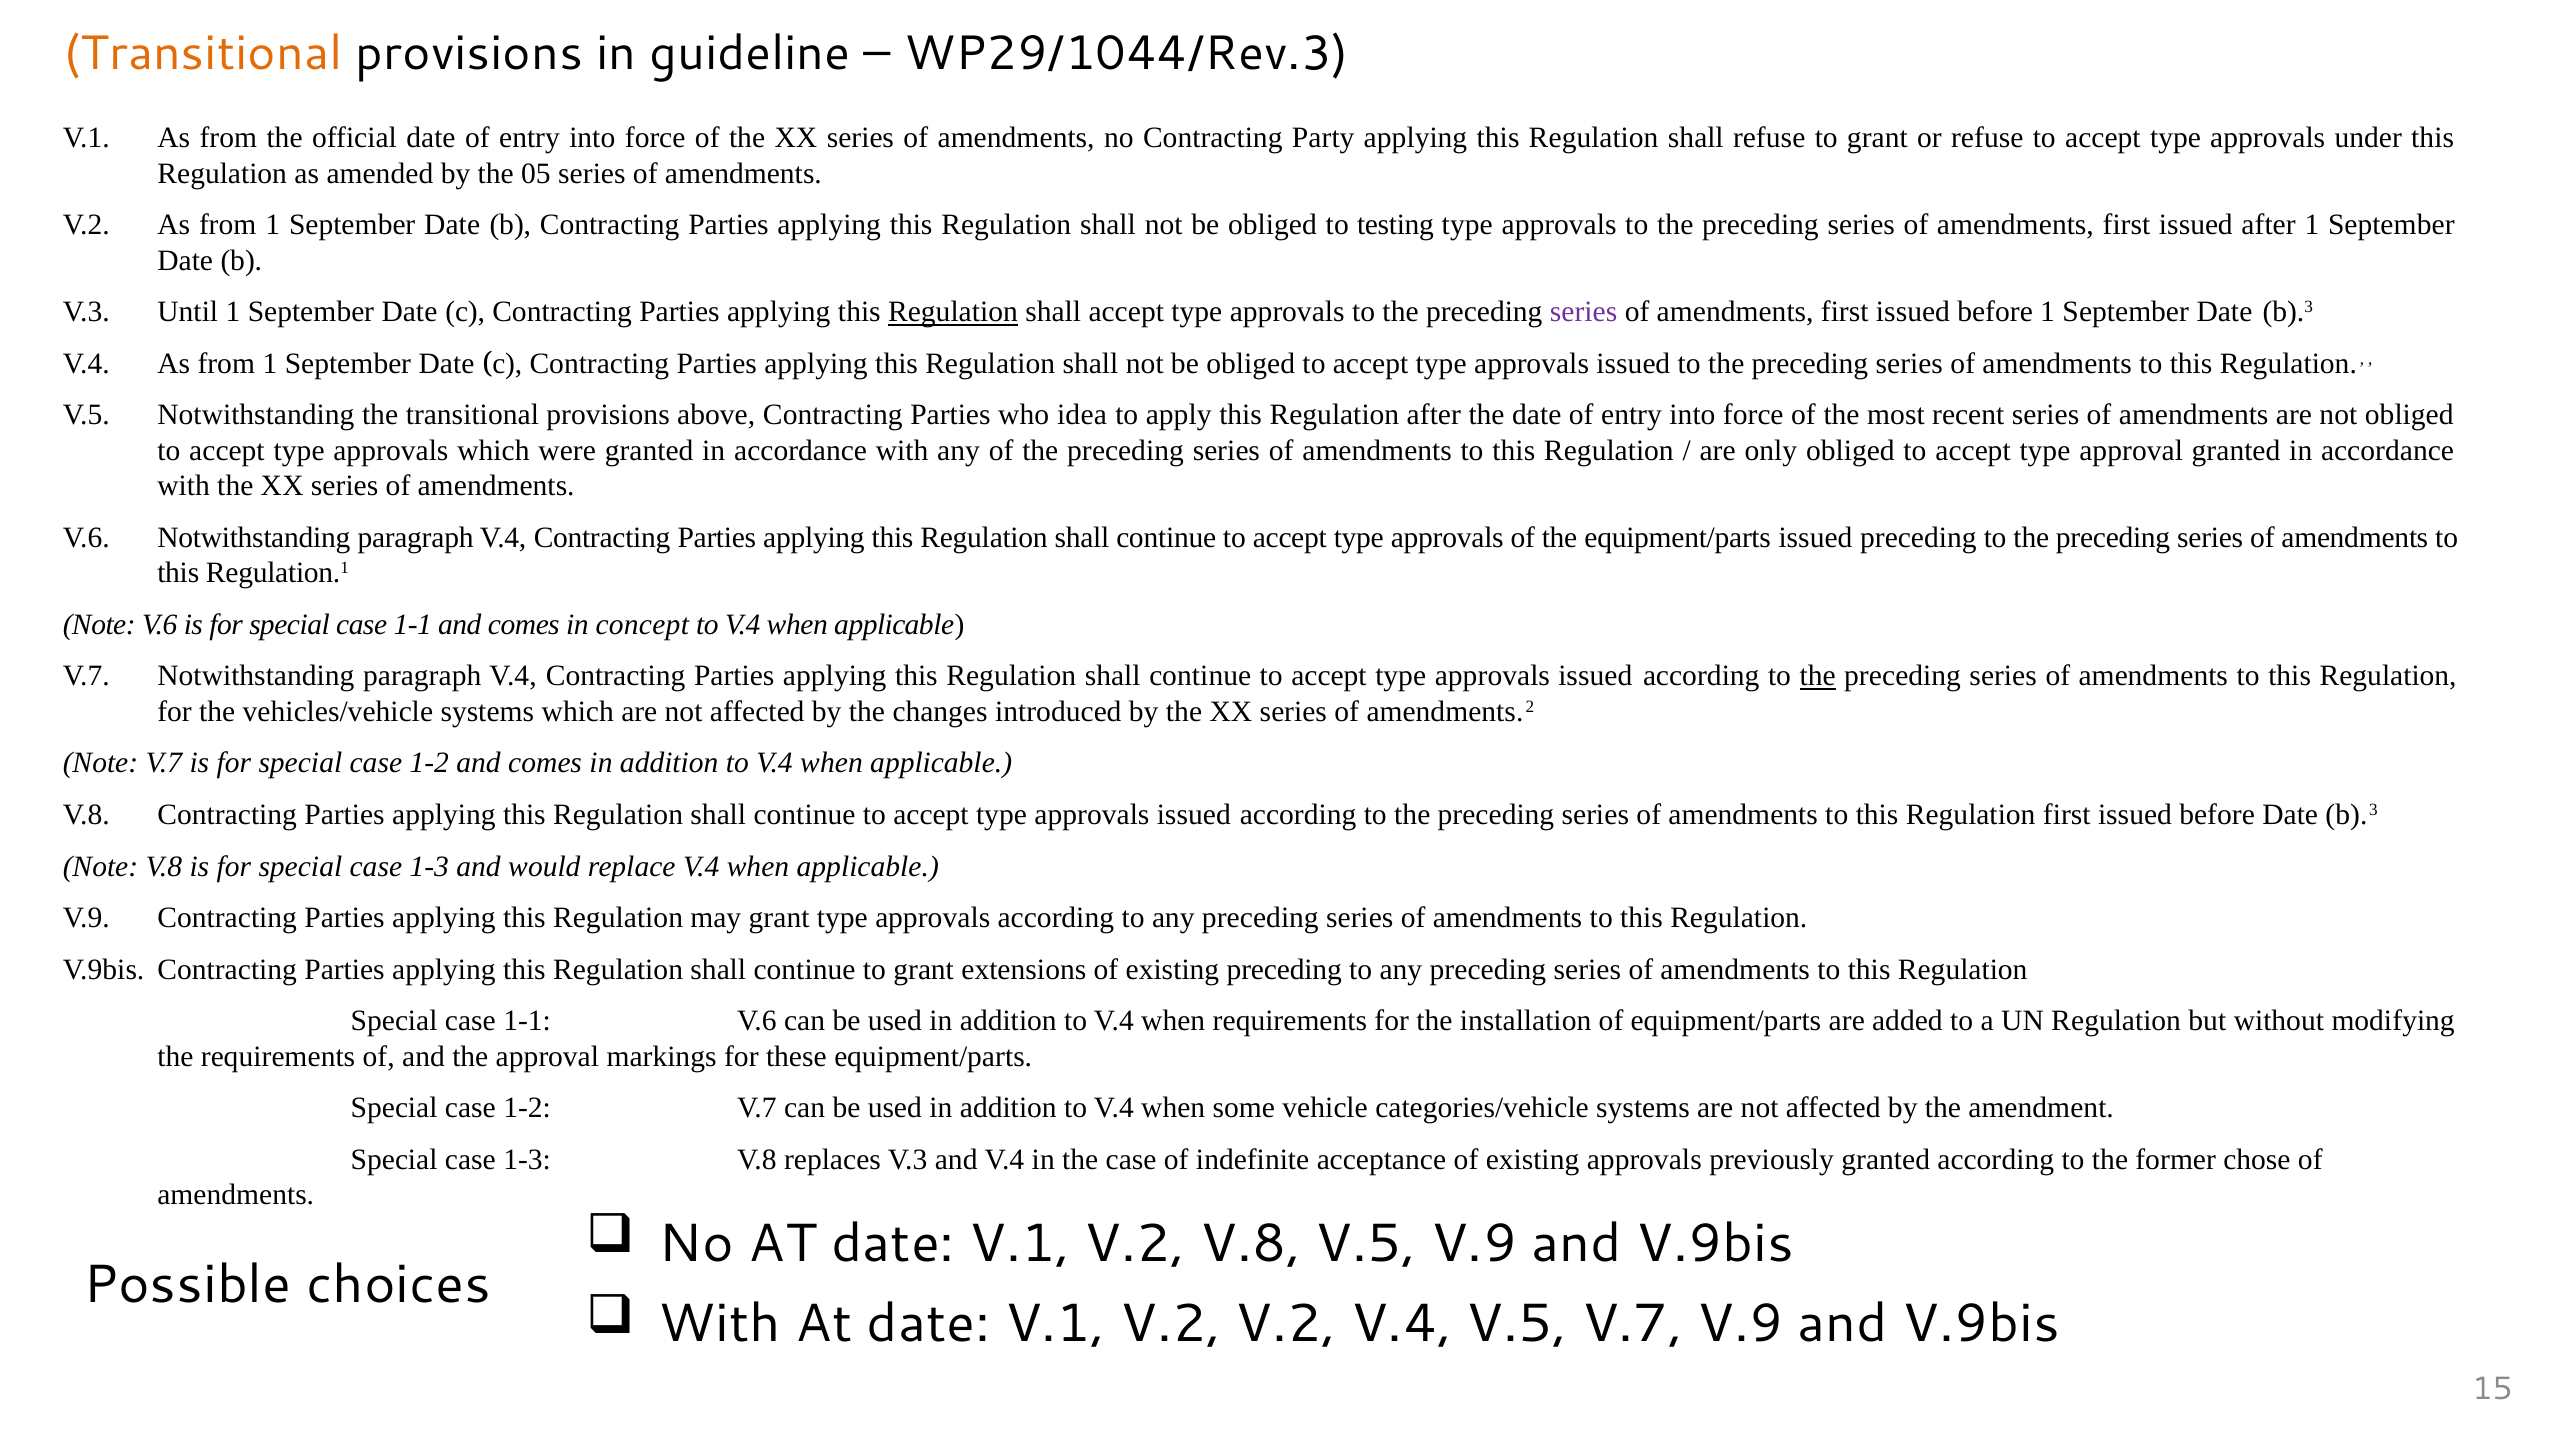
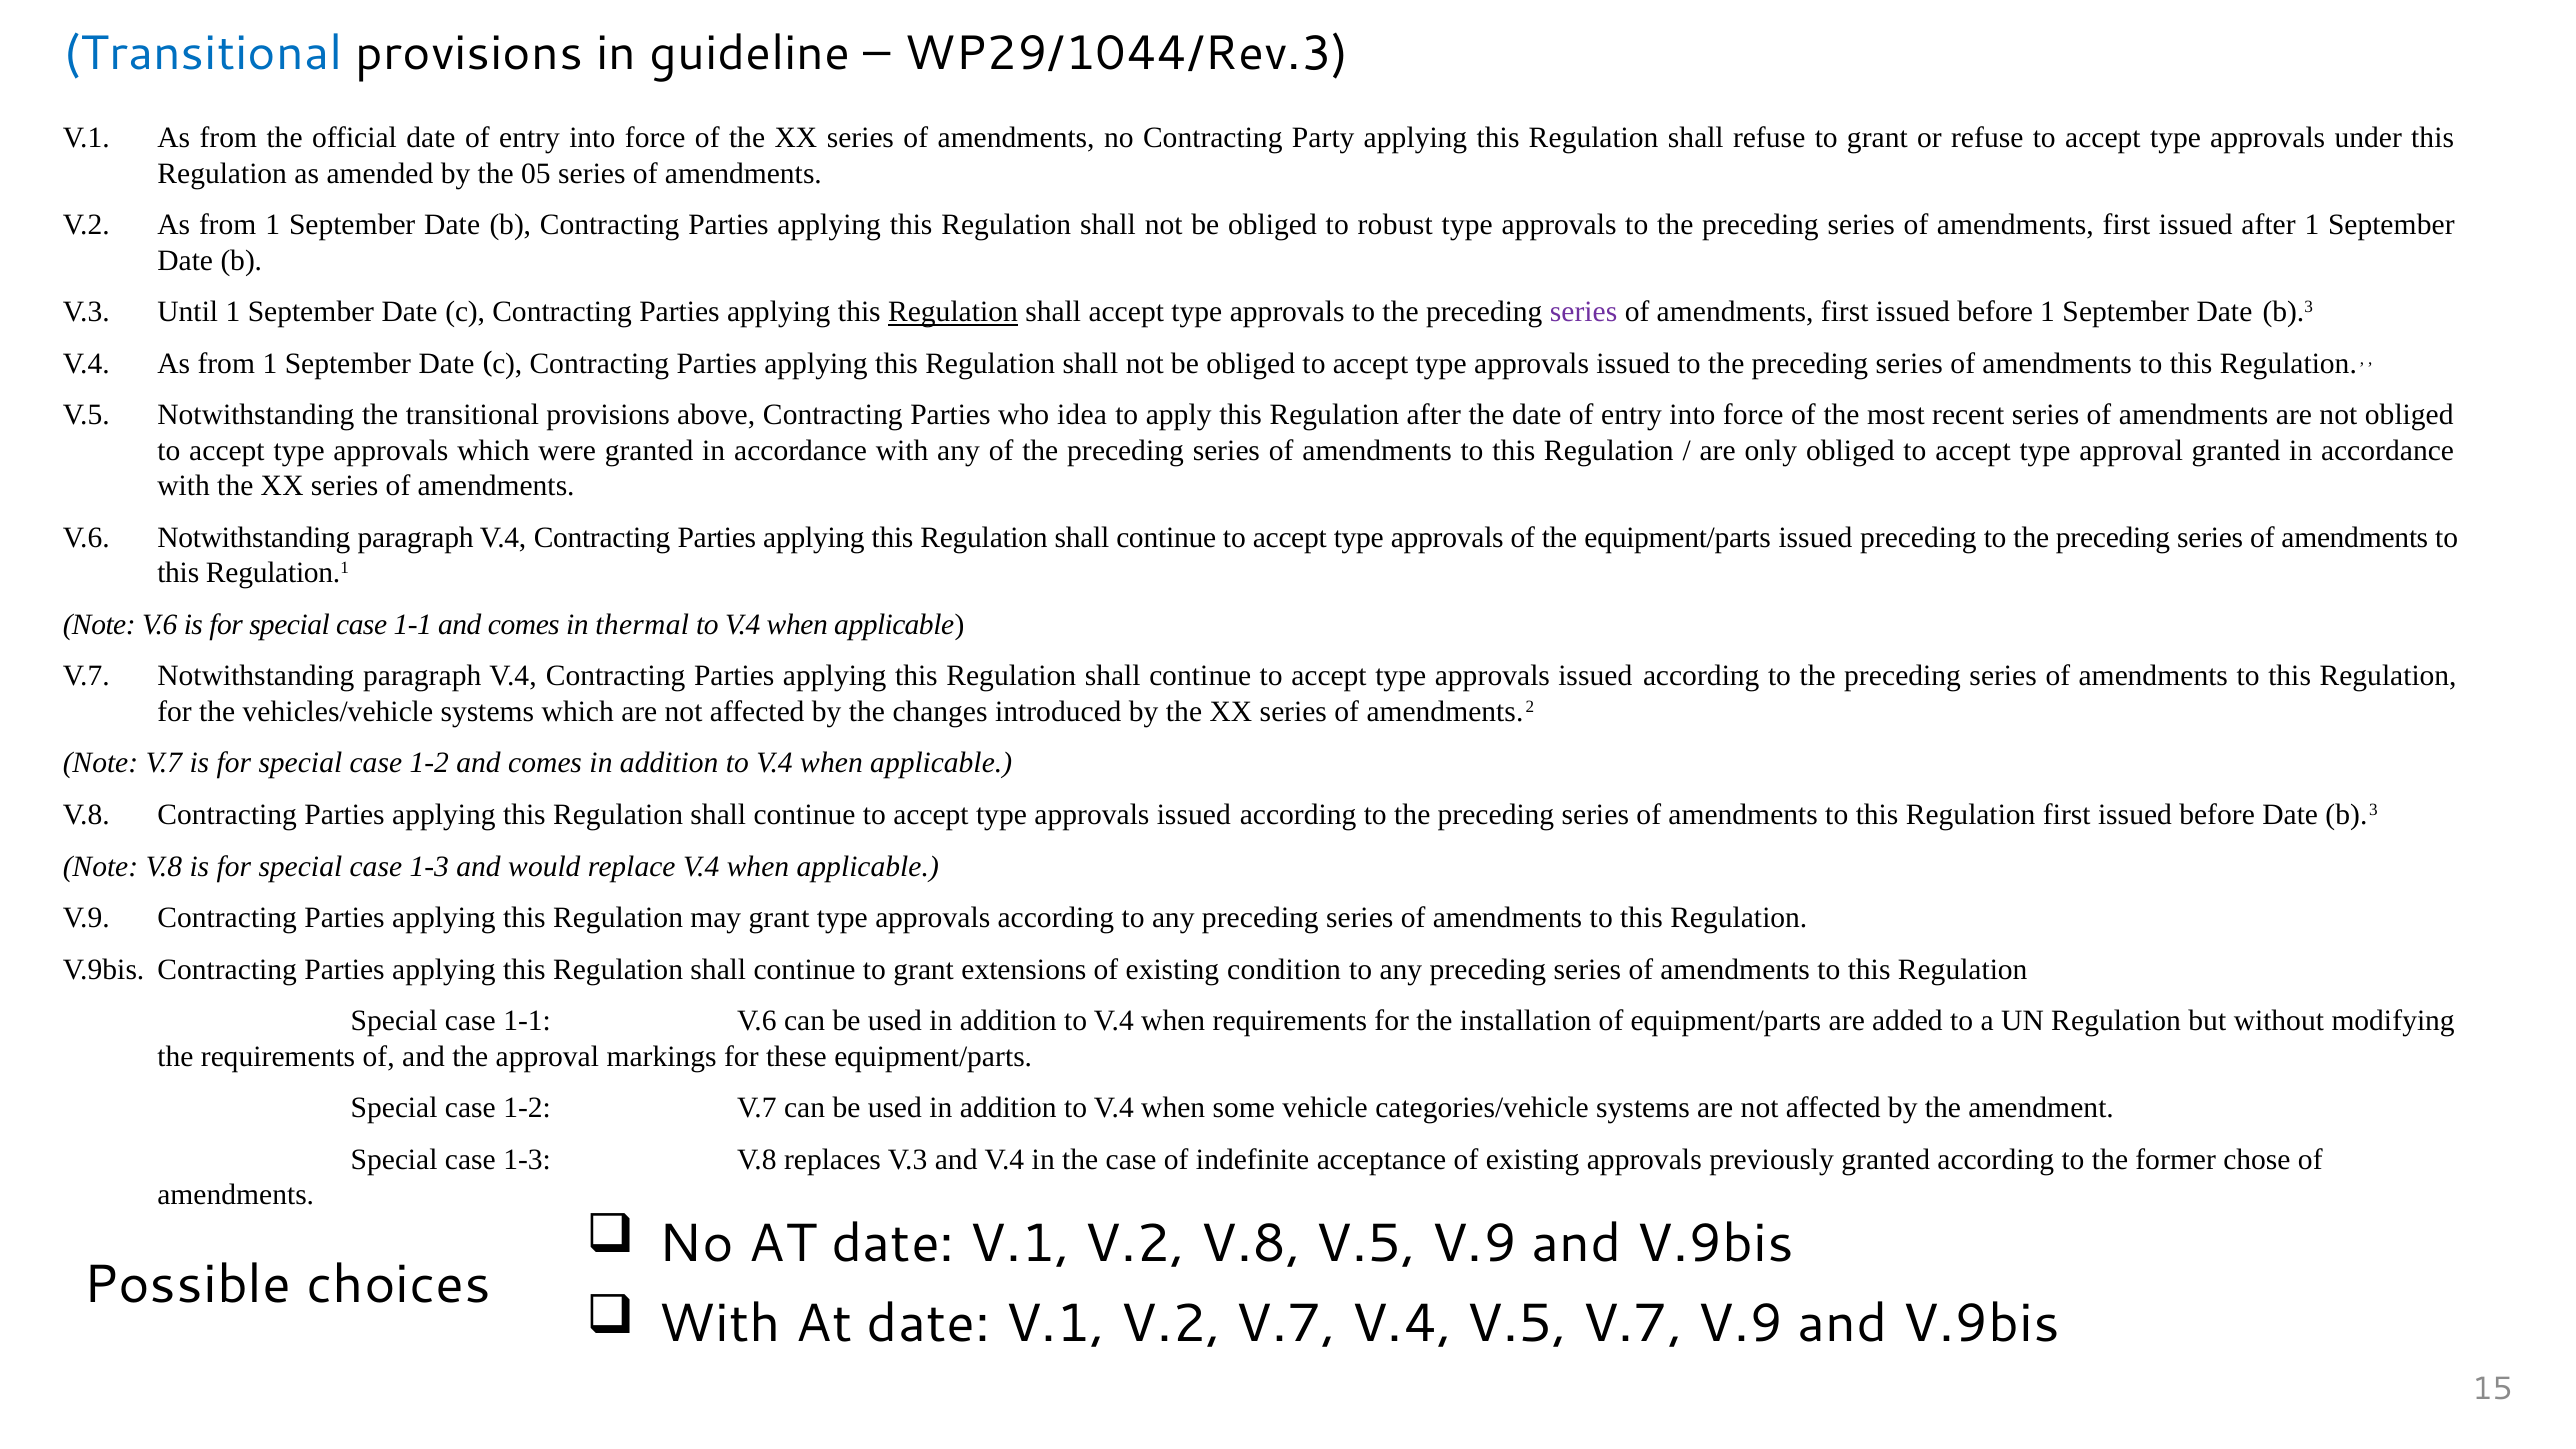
Transitional colour: orange -> blue (203, 54)
testing: testing -> robust (1395, 225)
concept: concept -> thermal (642, 625)
the underline: present -> none (1818, 676)
existing preceding: preceding -> condition (1284, 969)
V.2 V.2: V.2 -> V.7 (1286, 1324)
